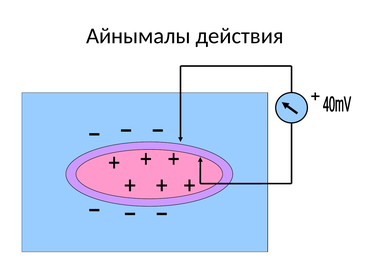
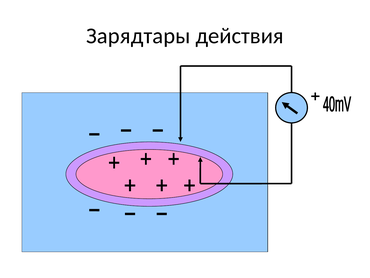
Айнымалы: Айнымалы -> Зарядтары (138, 36)
